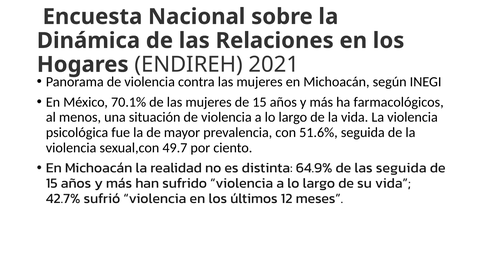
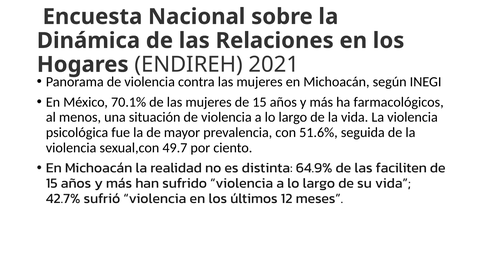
las seguida: seguida -> faciliten (401, 168)
